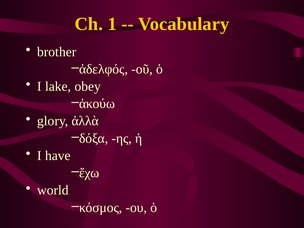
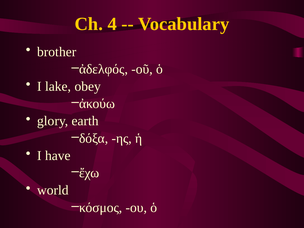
1: 1 -> 4 (112, 24)
ἀλλὰ: ἀλλὰ -> earth (85, 121)
